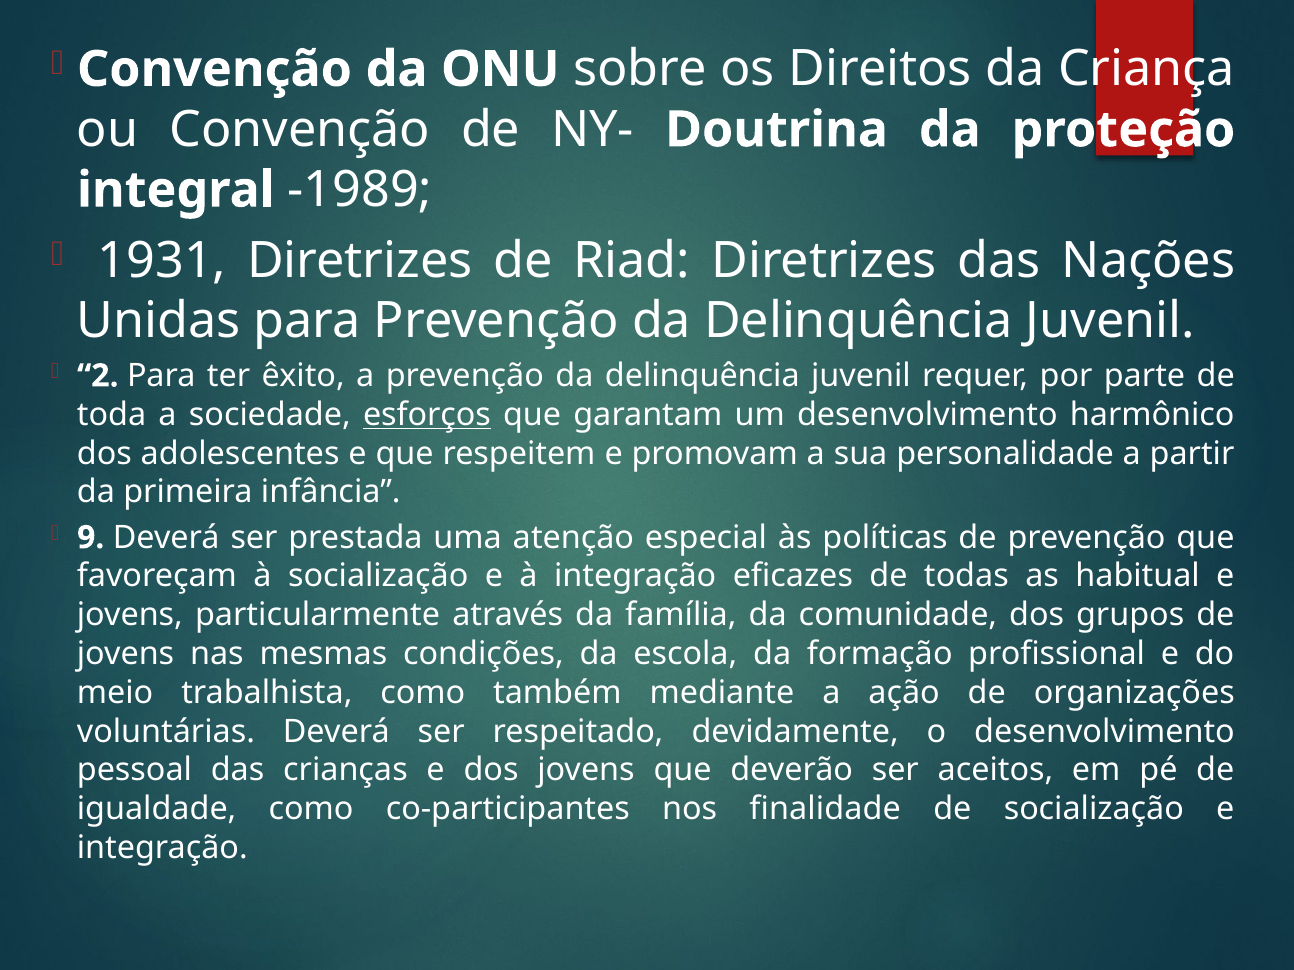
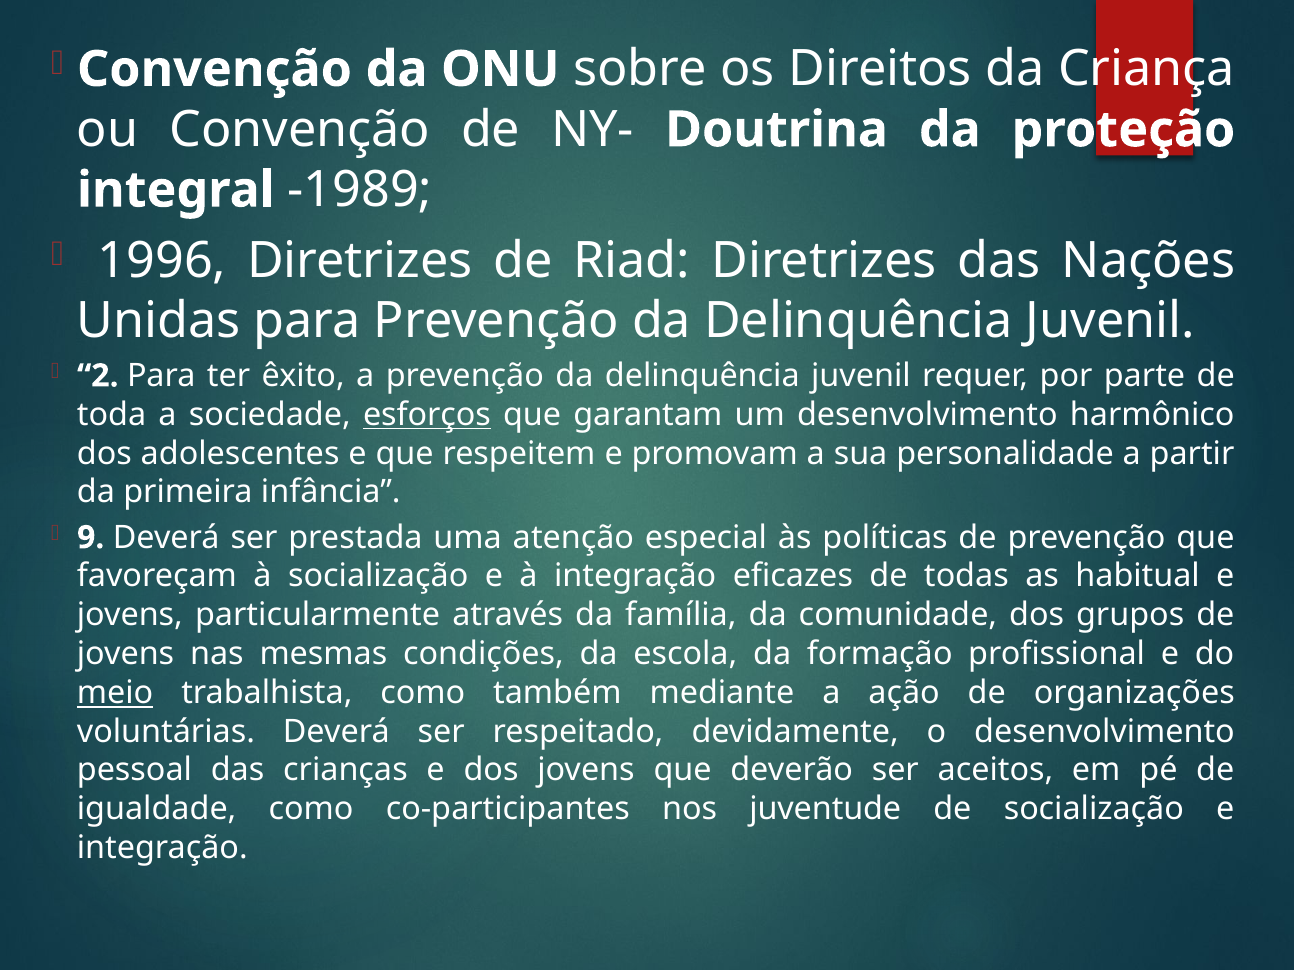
1931: 1931 -> 1996 (162, 261)
meio underline: none -> present (115, 693)
finalidade: finalidade -> juventude (825, 809)
